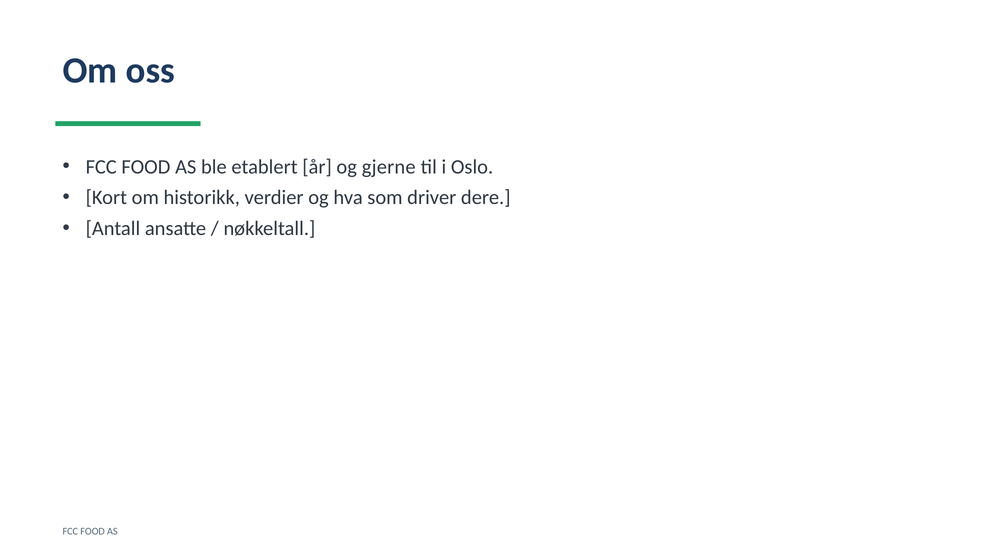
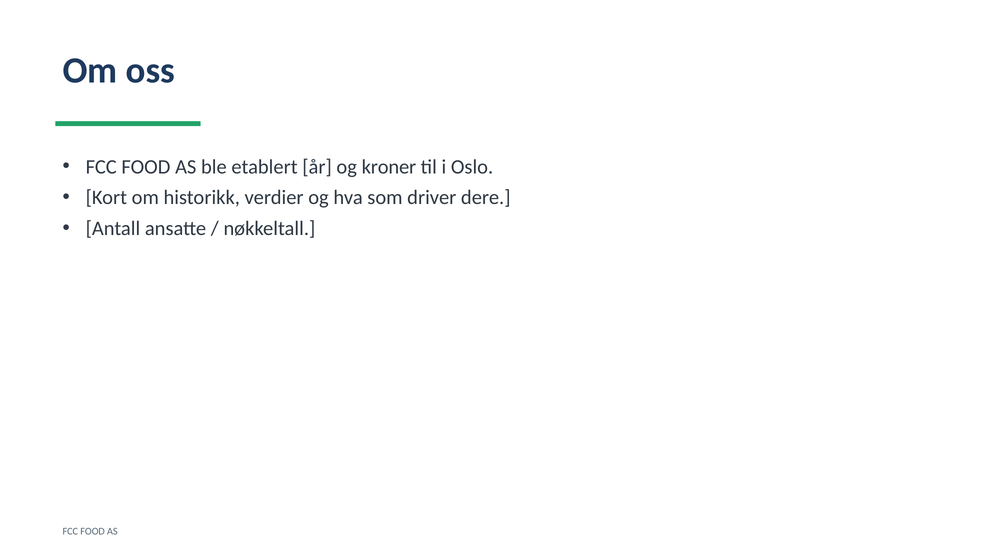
gjerne: gjerne -> kroner (389, 167)
